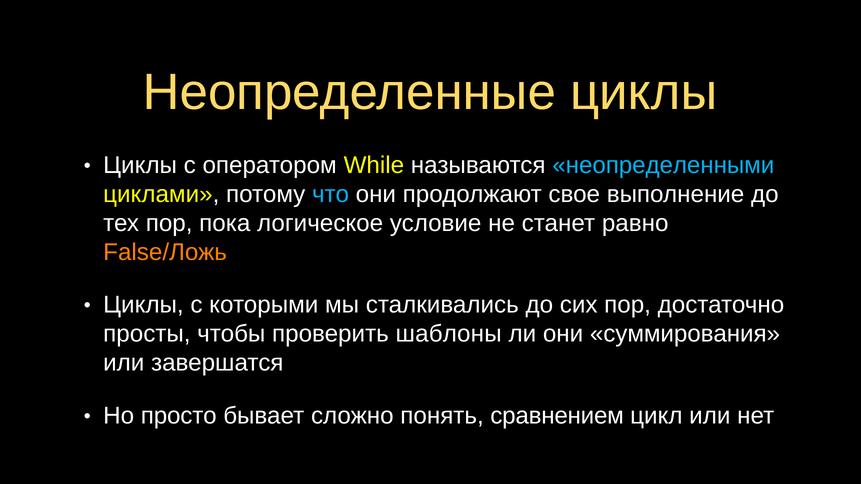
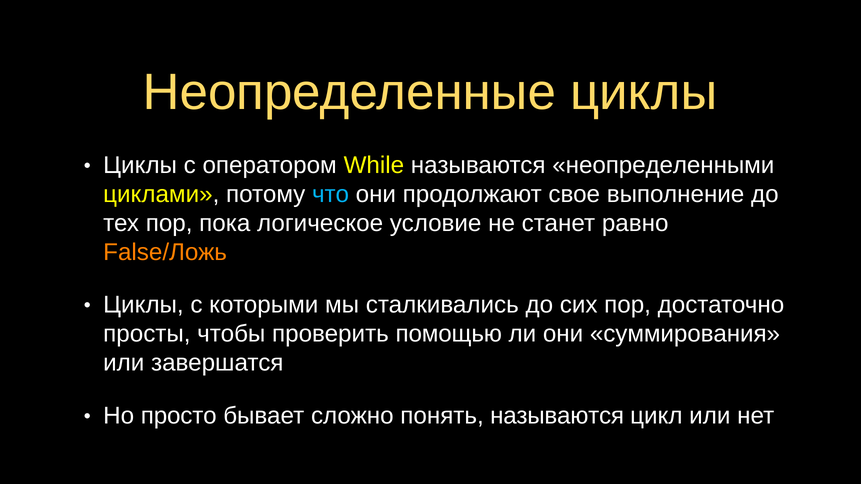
неопределенными colour: light blue -> white (663, 165)
шаблоны: шаблоны -> помощью (449, 334)
понять сравнением: сравнением -> называются (557, 416)
